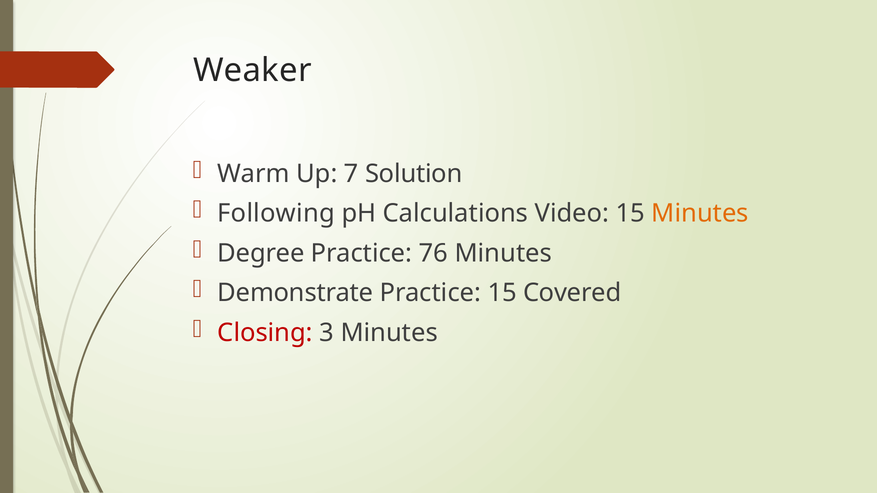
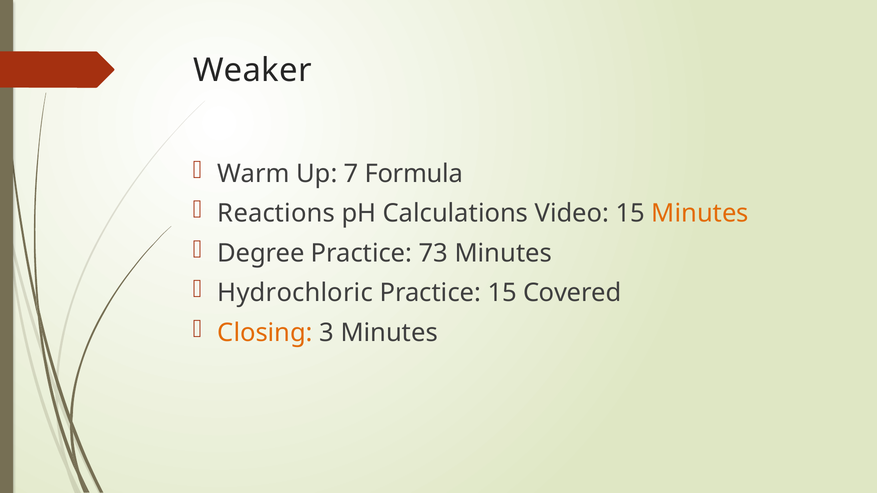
Solution: Solution -> Formula (414, 174)
Following: Following -> Reactions (276, 214)
76: 76 -> 73 (433, 253)
Demonstrate: Demonstrate -> Hydrochloric (295, 293)
Closing colour: red -> orange (265, 333)
